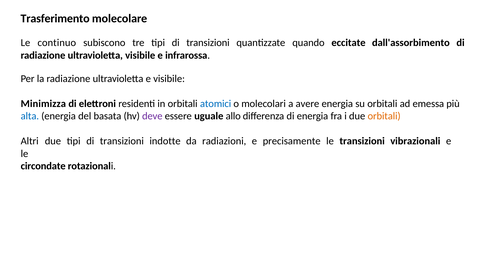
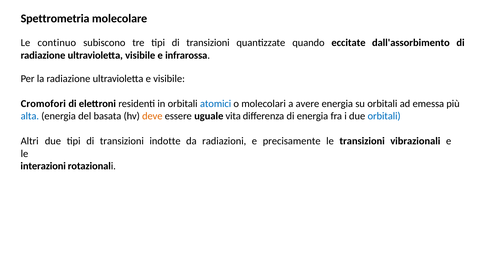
Trasferimento: Trasferimento -> Spettrometria (55, 19)
Minimizza: Minimizza -> Cromofori (43, 104)
deve colour: purple -> orange (152, 116)
allo: allo -> vita (233, 116)
orbitali colour: orange -> blue (384, 116)
circondate: circondate -> interazioni (43, 166)
